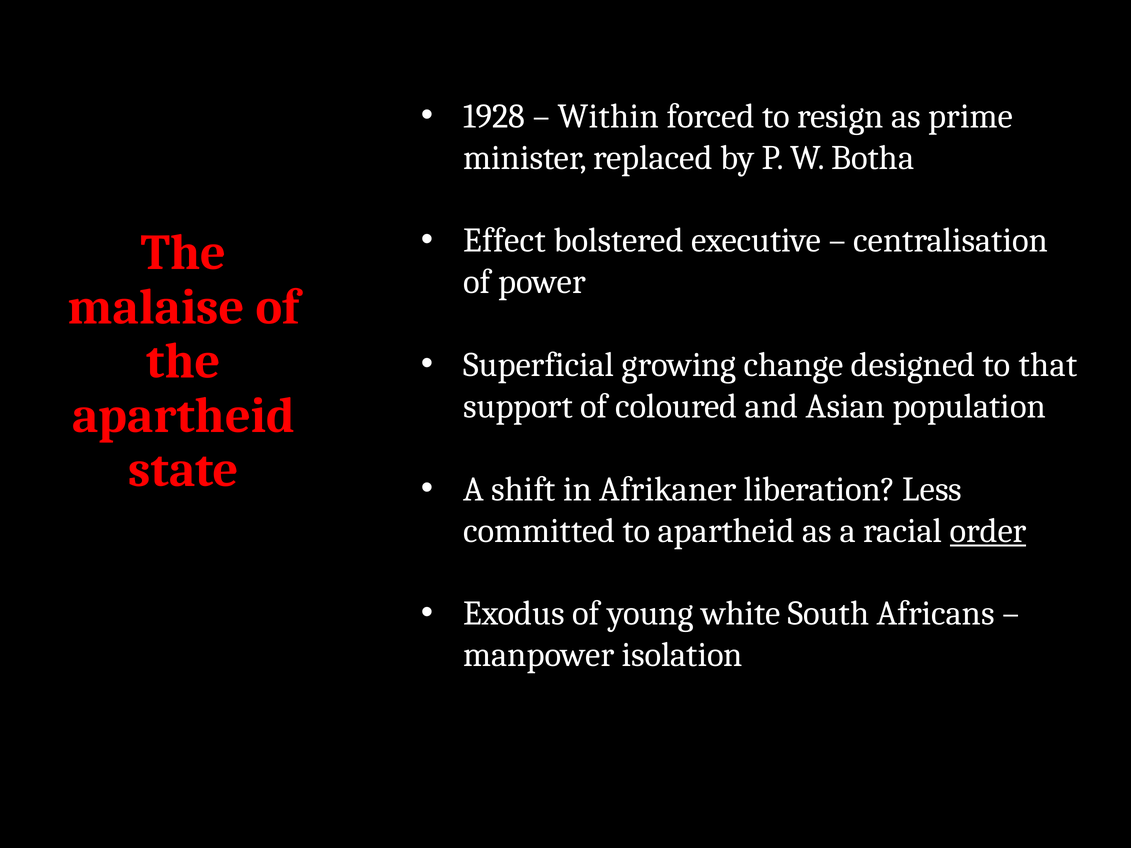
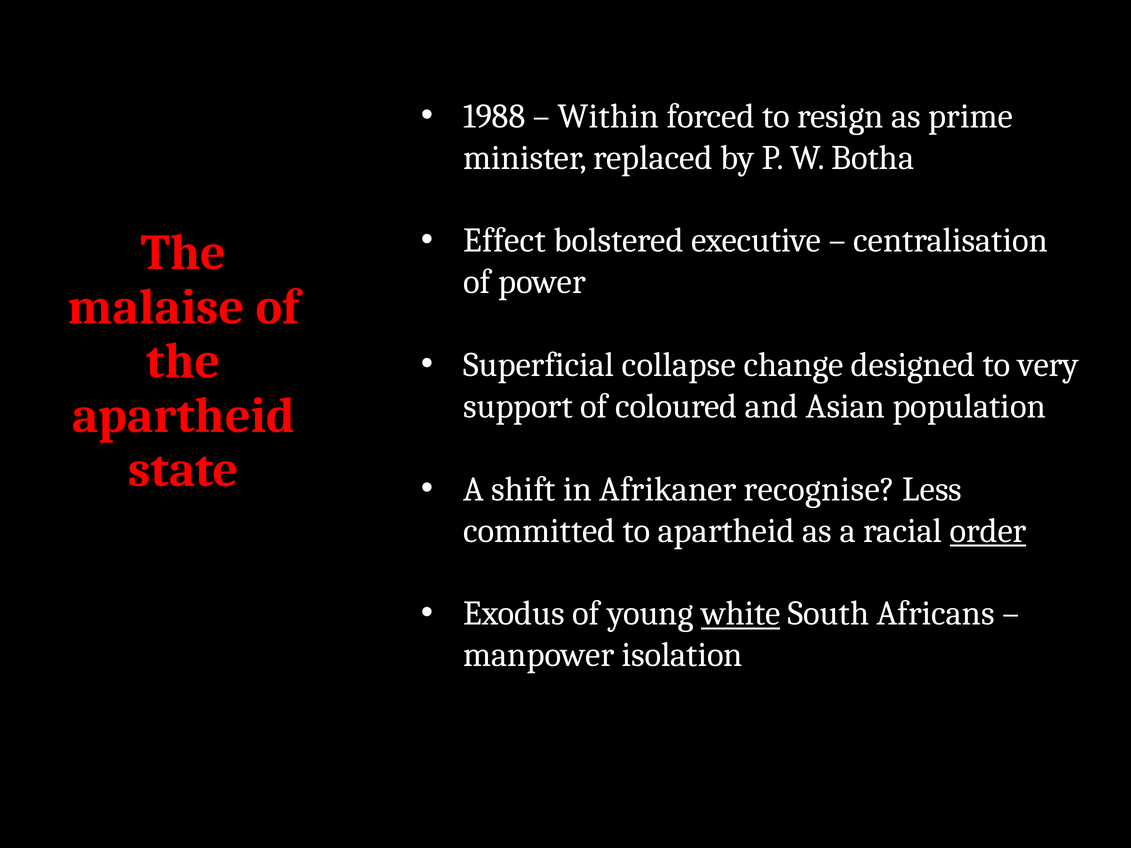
1928: 1928 -> 1988 (494, 116)
growing: growing -> collapse (679, 365)
that: that -> very (1048, 365)
liberation: liberation -> recognise (819, 489)
white underline: none -> present (741, 614)
